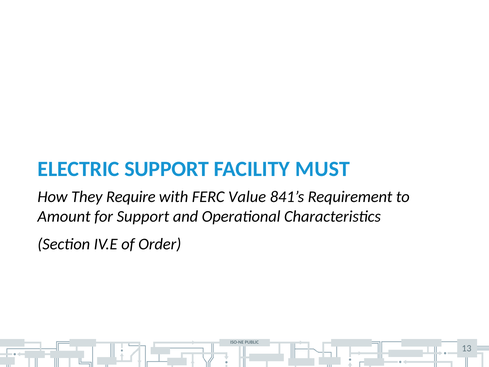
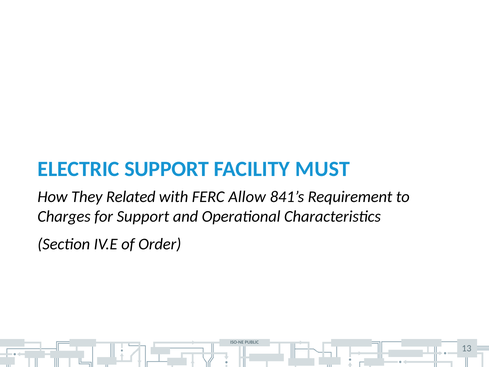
Require: Require -> Related (131, 197)
Value: Value -> Allow (247, 197)
Amount: Amount -> Charges (64, 216)
